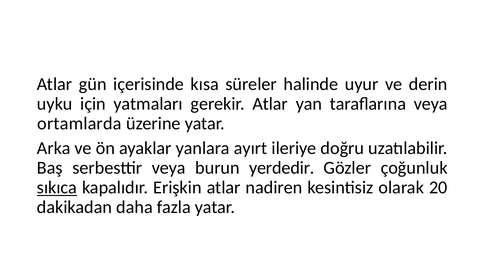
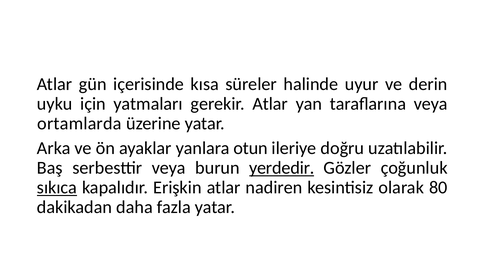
ayırt: ayırt -> otun (251, 148)
yerdedir underline: none -> present (282, 168)
20: 20 -> 80 (438, 187)
